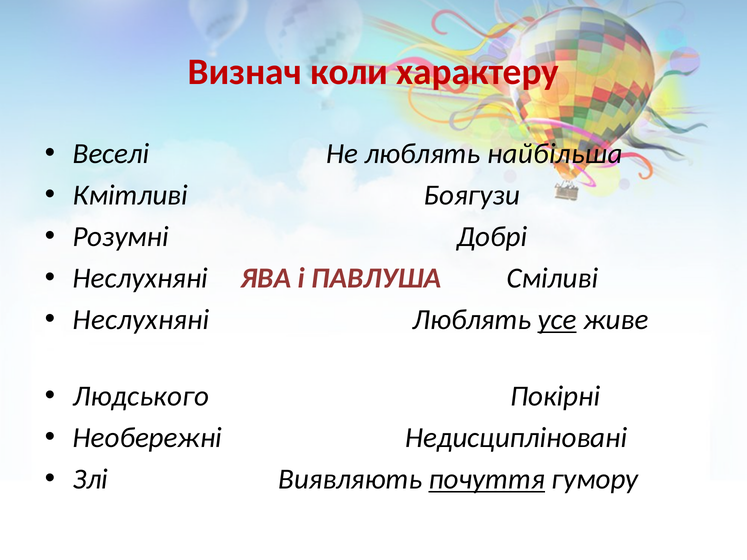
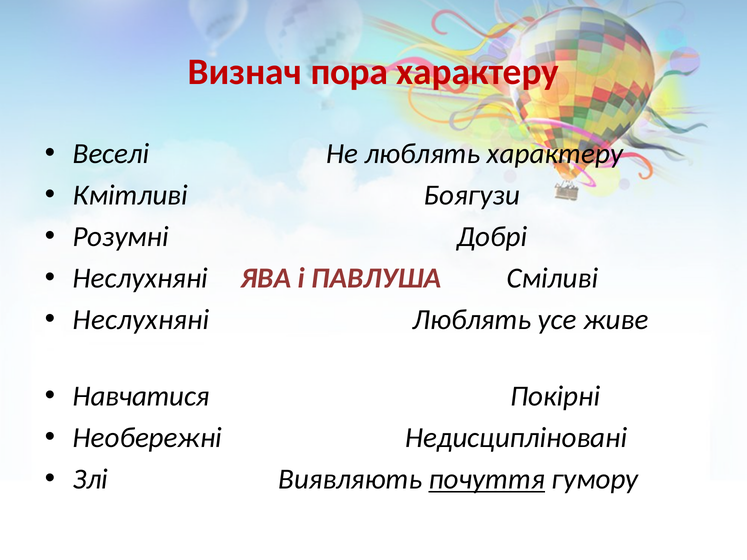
коли: коли -> пора (349, 72)
люблять найбільша: найбільша -> характеру (555, 154)
усе underline: present -> none (557, 320)
Людського: Людського -> Навчатися (141, 396)
